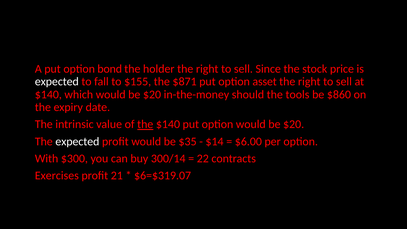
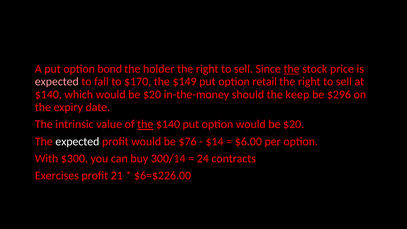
the underline: none -> present (292, 69)
expected colour: white -> pink (57, 82)
$155: $155 -> $170 (138, 82)
$871: $871 -> $149 (185, 82)
asset: asset -> retail (265, 82)
tools: tools -> keep (297, 94)
$860: $860 -> $296 (339, 94)
$35: $35 -> $76 (188, 141)
22: 22 -> 24 (203, 158)
$6=$319.07: $6=$319.07 -> $6=$226.00 (163, 176)
